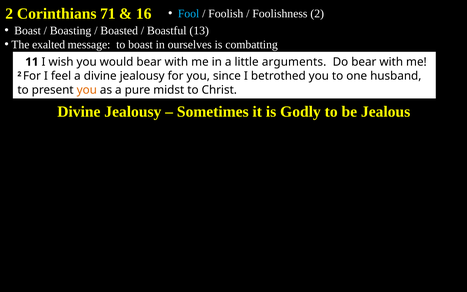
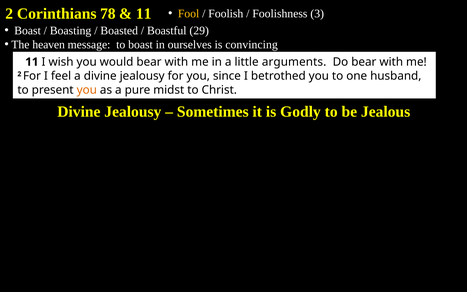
71: 71 -> 78 (108, 14)
16: 16 -> 11 (144, 14)
Fool colour: light blue -> yellow (189, 14)
Foolishness 2: 2 -> 3 (317, 14)
13: 13 -> 29 (199, 31)
exalted: exalted -> heaven (49, 45)
combatting: combatting -> convincing (252, 45)
